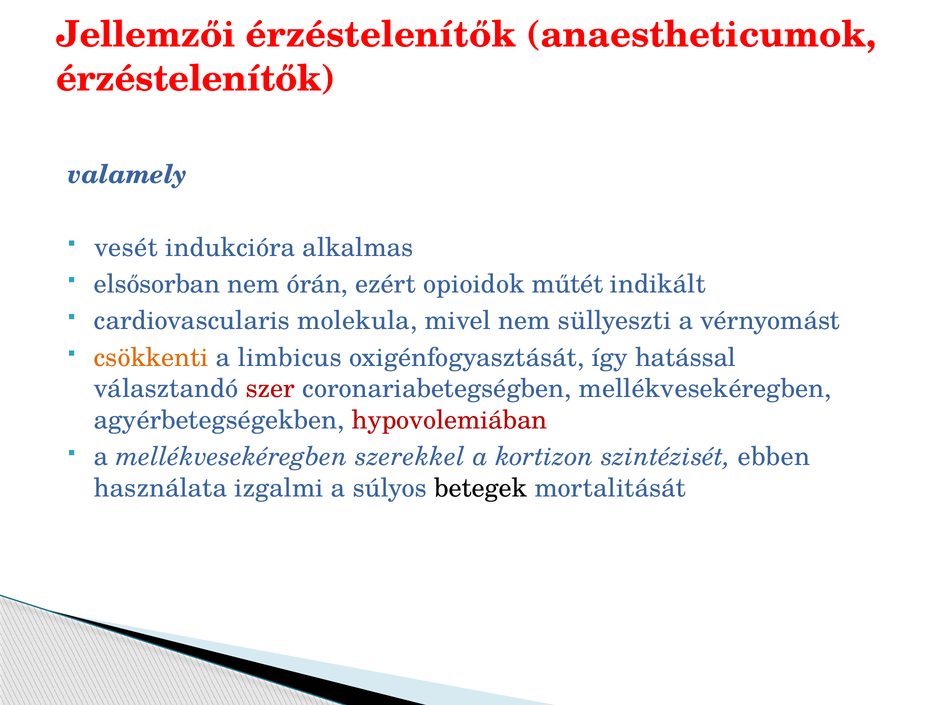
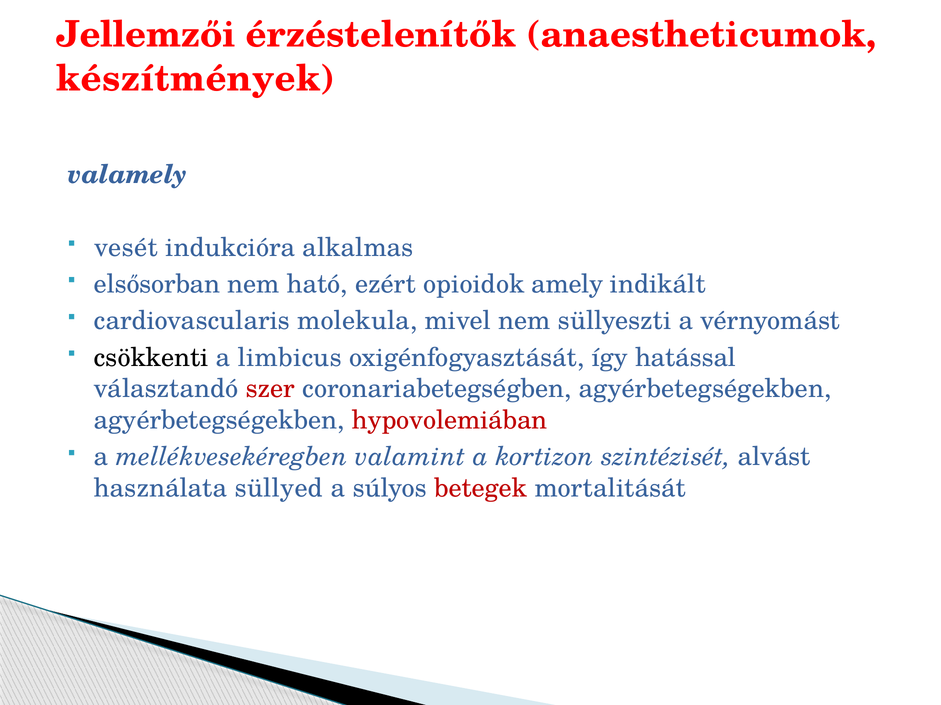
érzéstelenítők: érzéstelenítők -> készítmények (196, 79)
órán: órán -> ható (317, 284)
műtét: műtét -> amely (567, 284)
csökkenti colour: orange -> black (151, 358)
coronariabetegségben mellékvesekéregben: mellékvesekéregben -> agyérbetegségekben (705, 389)
szerekkel: szerekkel -> valamint (410, 457)
ebben: ebben -> alvást (774, 457)
izgalmi: izgalmi -> süllyed (279, 489)
betegek colour: black -> red (481, 489)
